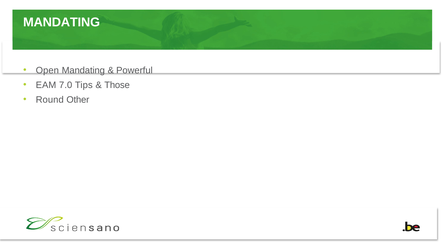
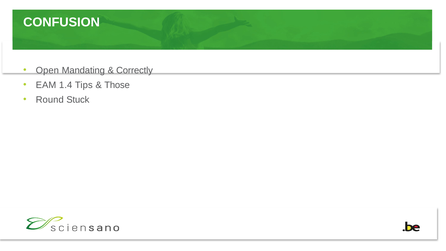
MANDATING: MANDATING -> CONFUSION (62, 22)
Powerful: Powerful -> Correctly (135, 70)
7.0: 7.0 -> 1.4 (66, 85)
Other: Other -> Stuck (78, 100)
